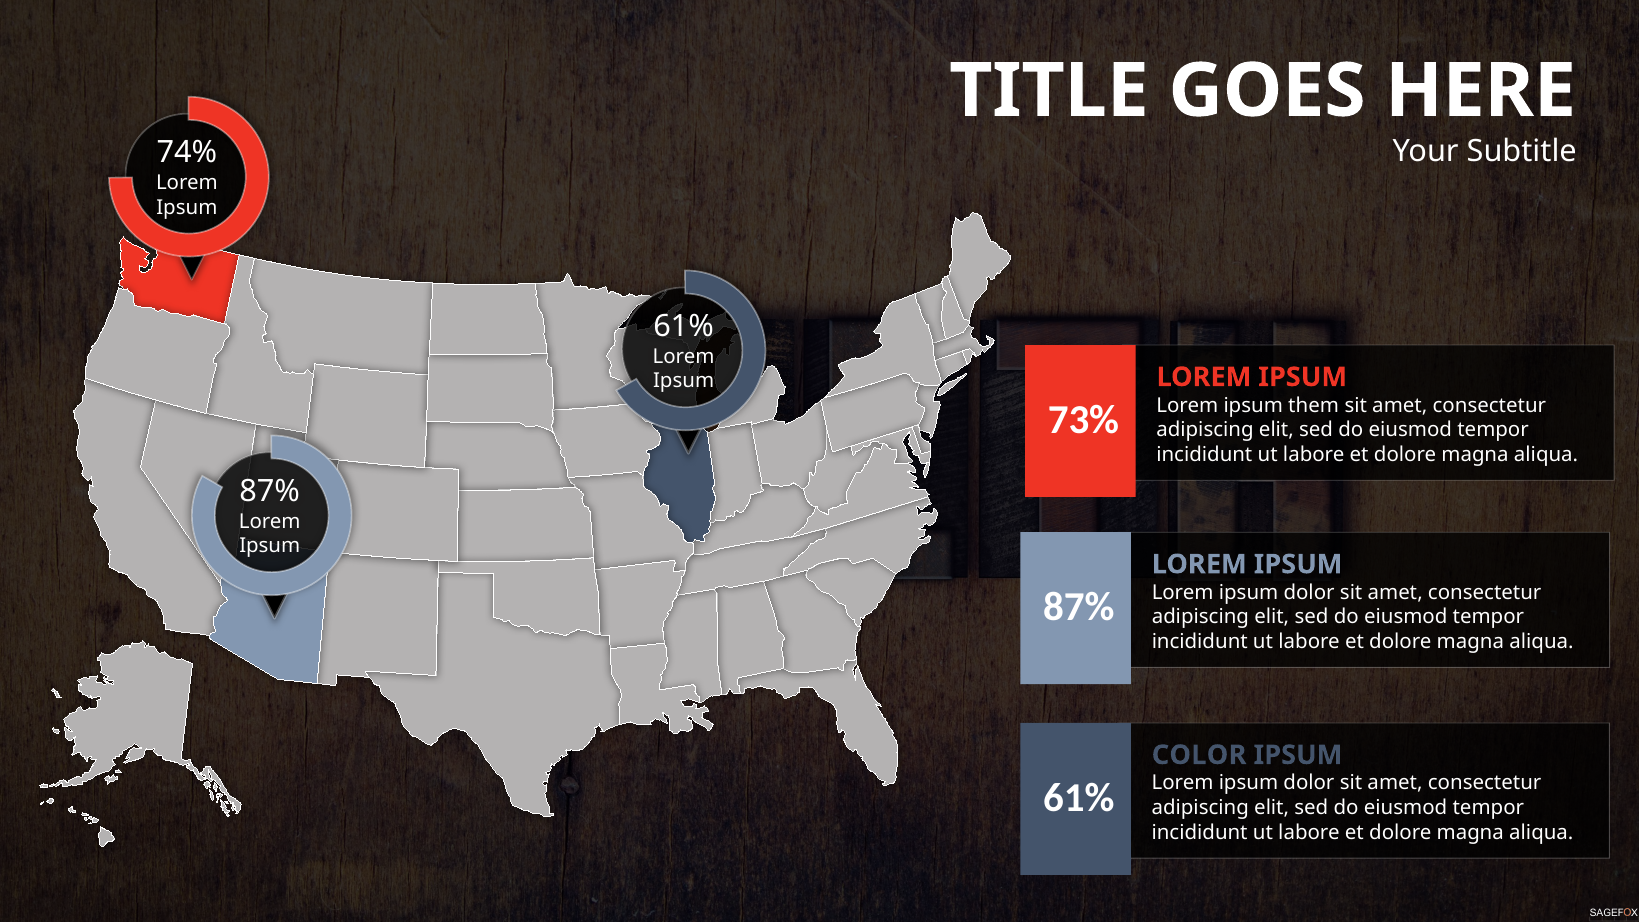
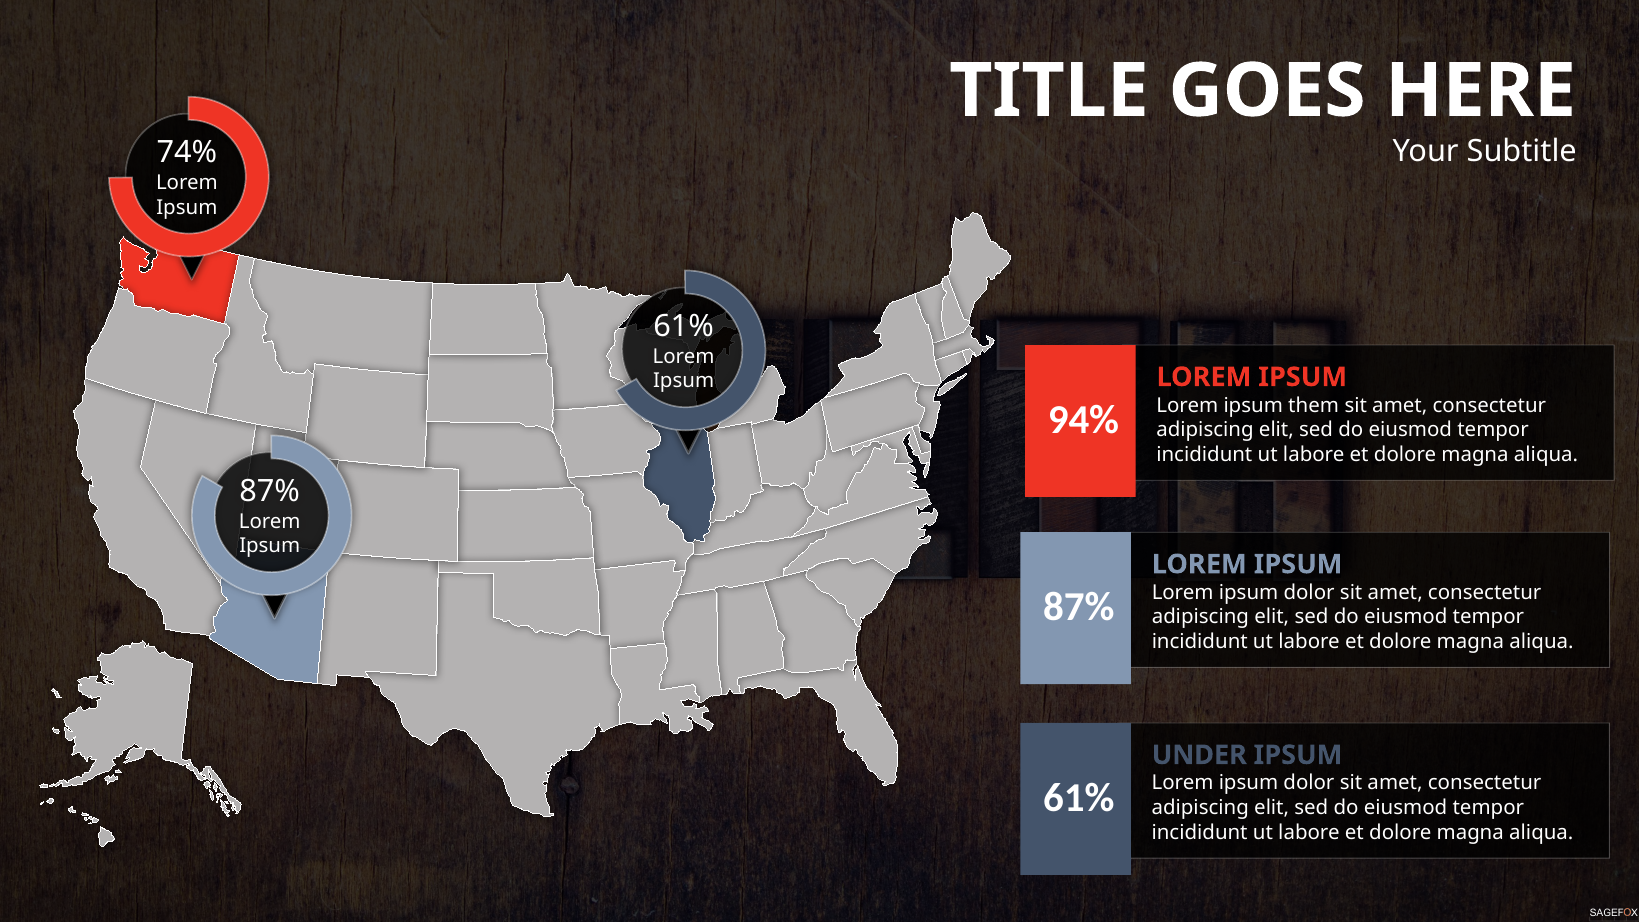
73%: 73% -> 94% (1083, 420)
COLOR: COLOR -> UNDER (1199, 755)
